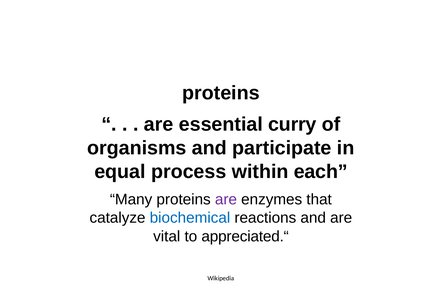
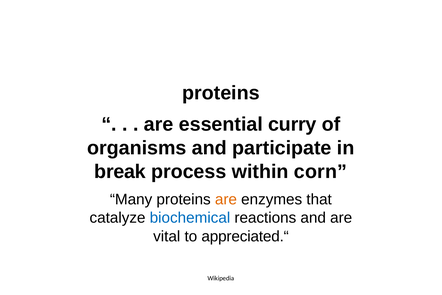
equal: equal -> break (120, 171)
each: each -> corn (321, 171)
are colour: purple -> orange (226, 199)
